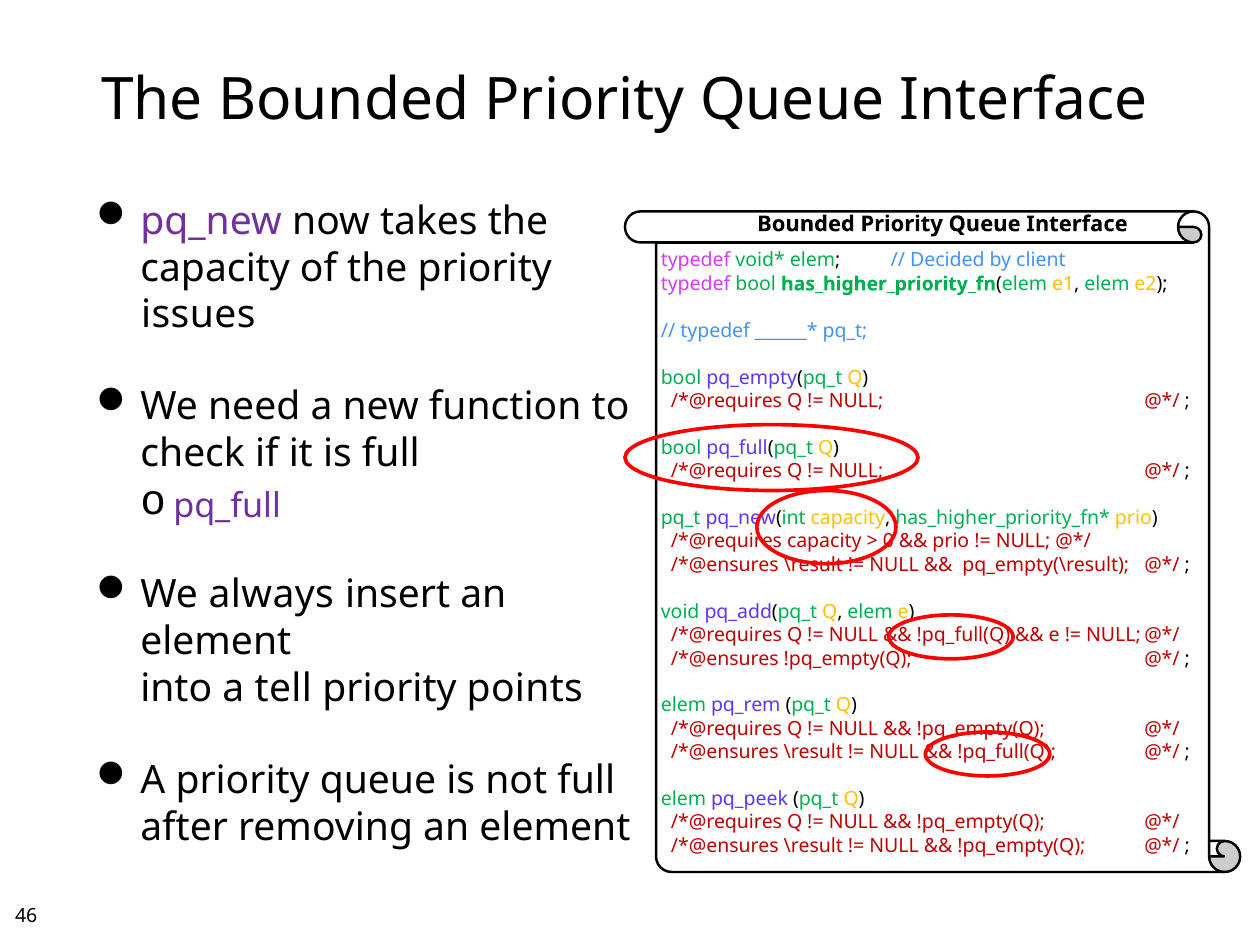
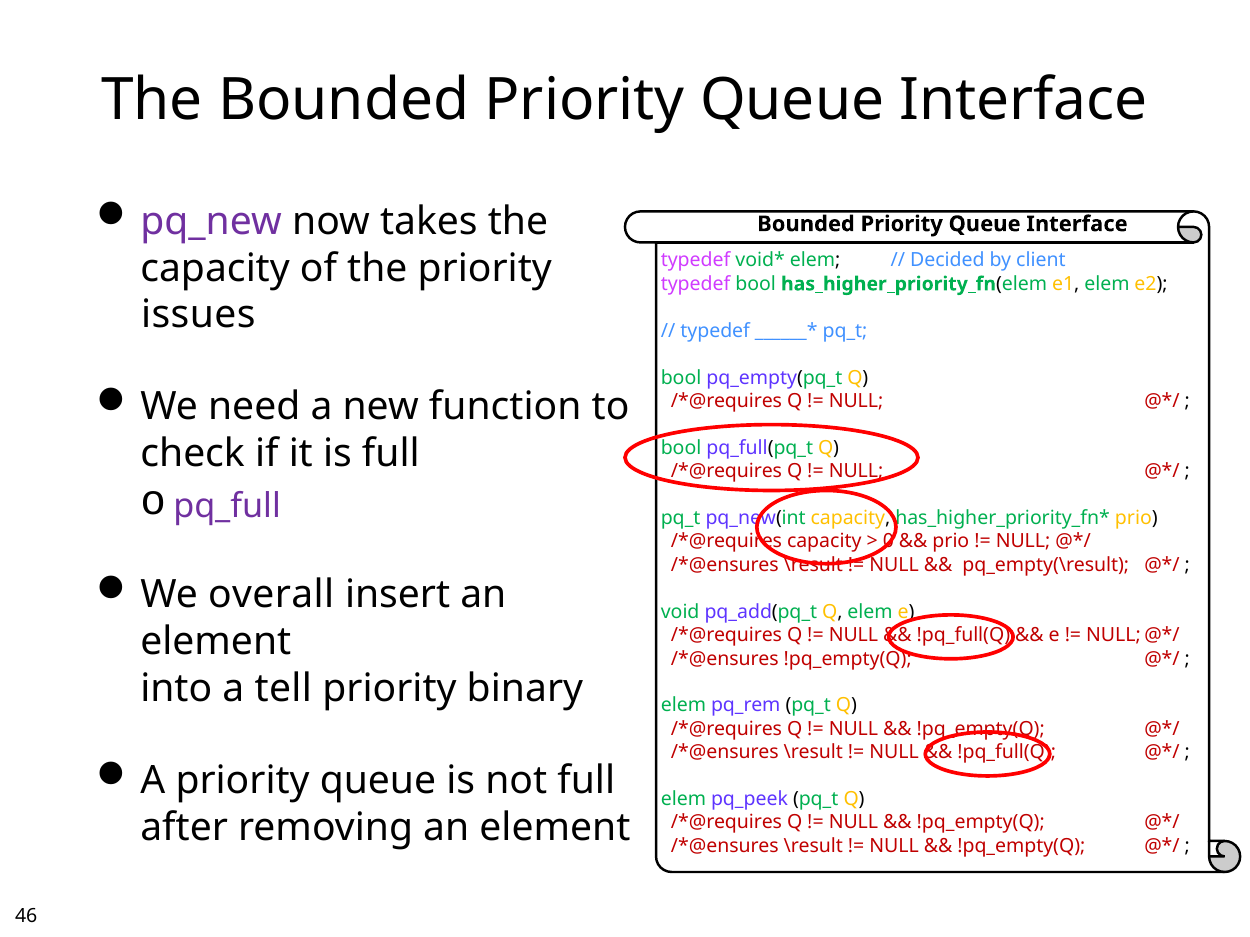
always: always -> overall (271, 595)
points: points -> binary (525, 689)
